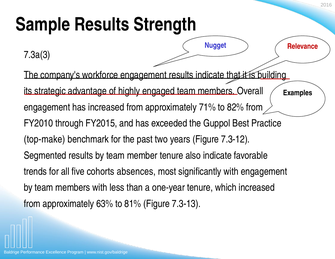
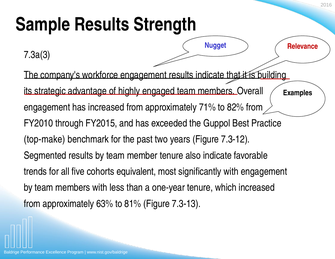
absences: absences -> equivalent (136, 171)
